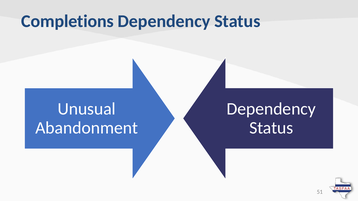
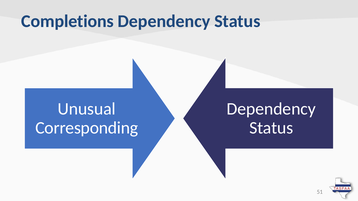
Abandonment: Abandonment -> Corresponding (87, 128)
